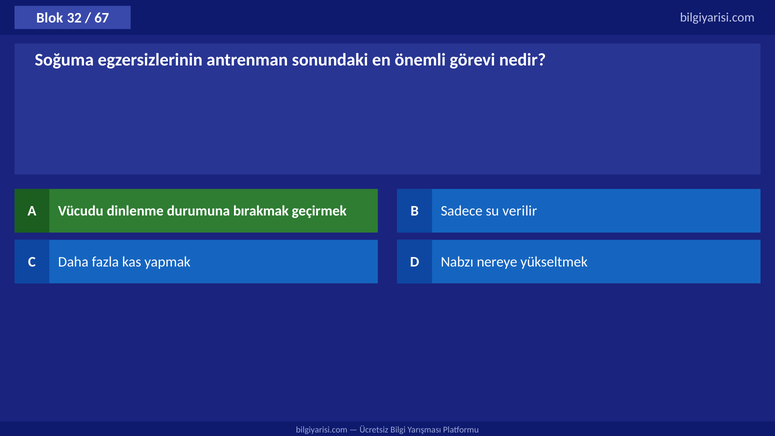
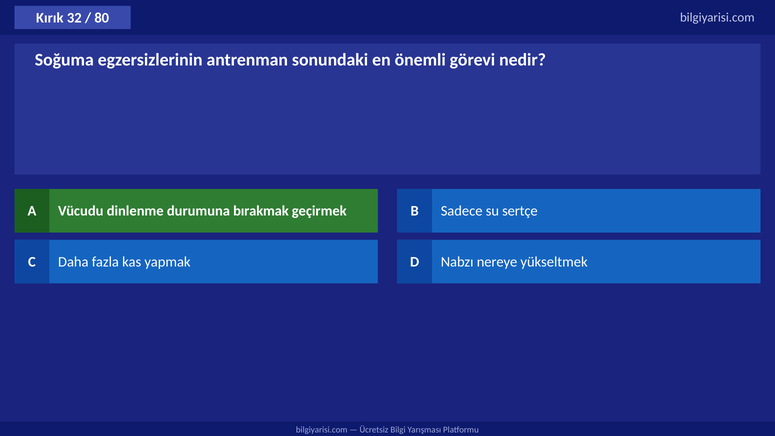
Blok: Blok -> Kırık (50, 18)
67: 67 -> 80 (102, 18)
verilir: verilir -> sertçe (520, 211)
